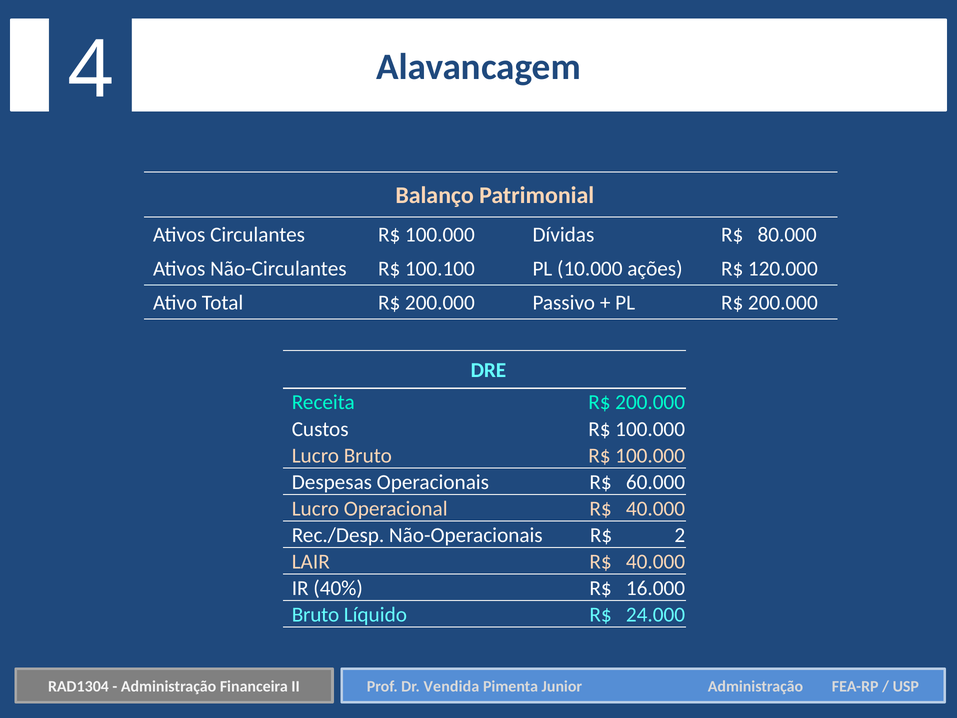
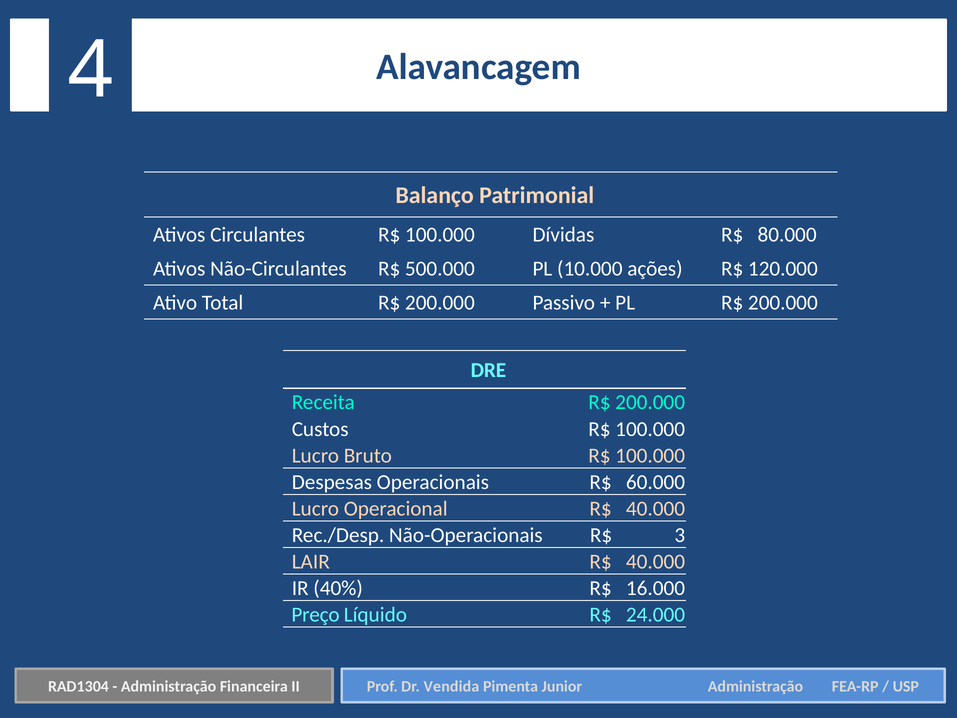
100.100: 100.100 -> 500.000 (440, 269)
2: 2 -> 3 (680, 535)
Bruto: Bruto -> Preço (316, 615)
